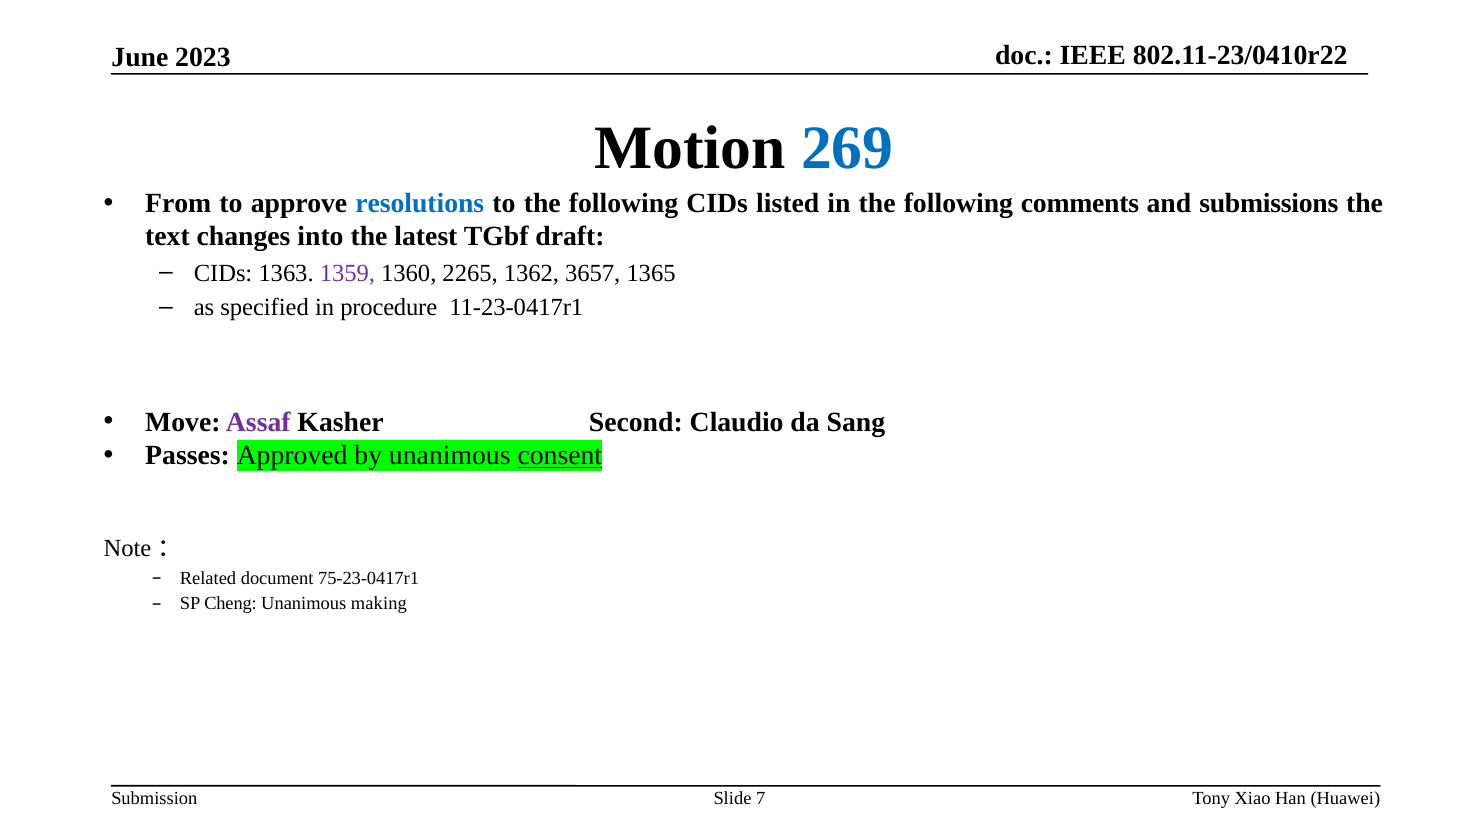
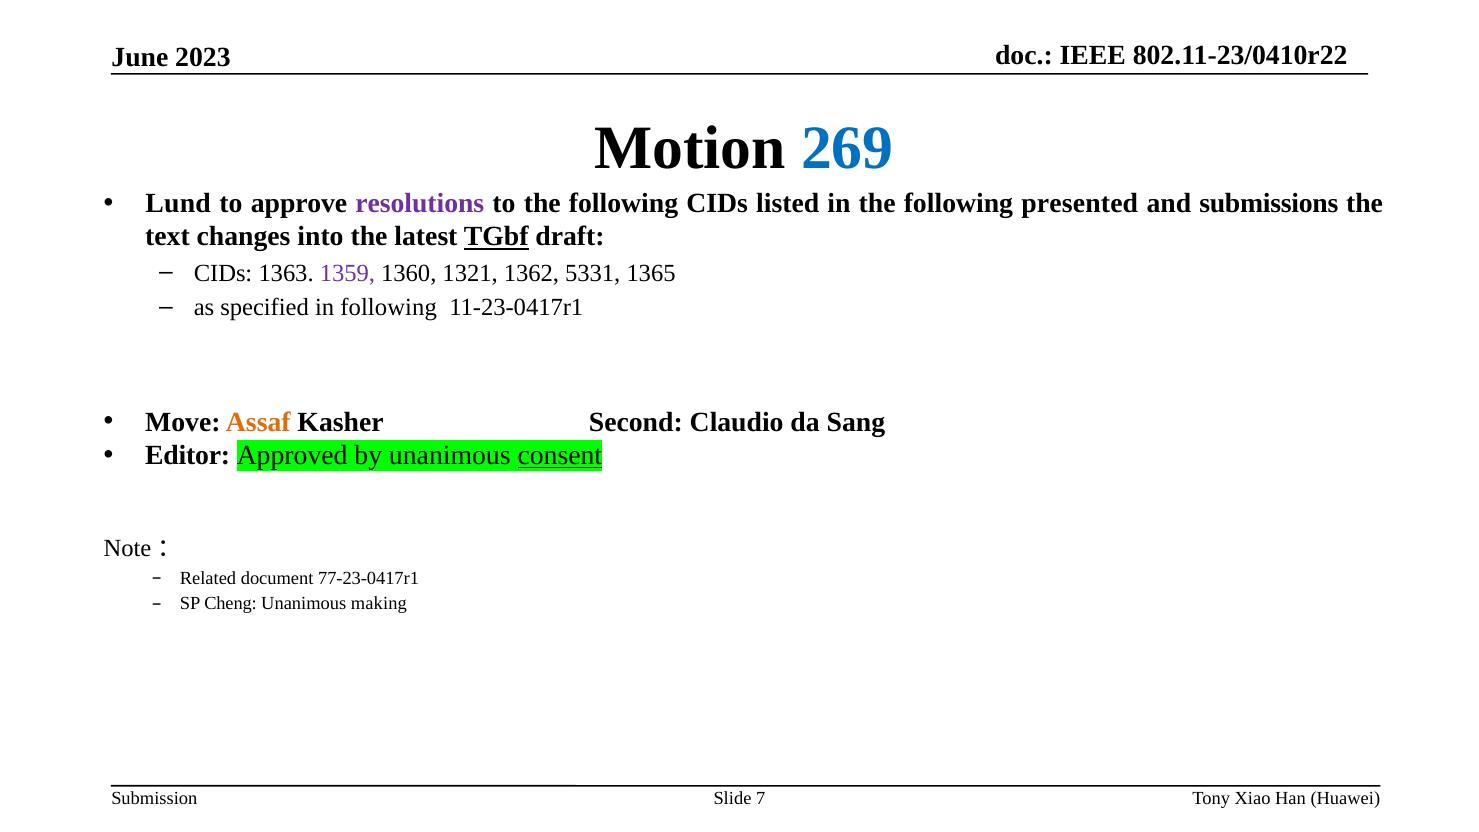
From: From -> Lund (178, 203)
resolutions colour: blue -> purple (420, 203)
comments: comments -> presented (1080, 203)
TGbf underline: none -> present (496, 237)
2265: 2265 -> 1321 (470, 273)
3657: 3657 -> 5331 (593, 273)
in procedure: procedure -> following (389, 307)
Assaf colour: purple -> orange (258, 422)
Passes: Passes -> Editor (188, 456)
75-23-0417r1: 75-23-0417r1 -> 77-23-0417r1 (369, 578)
